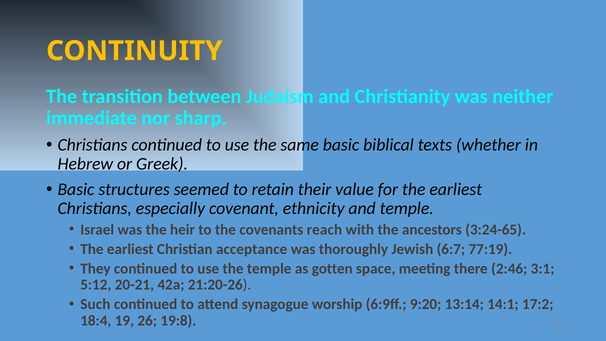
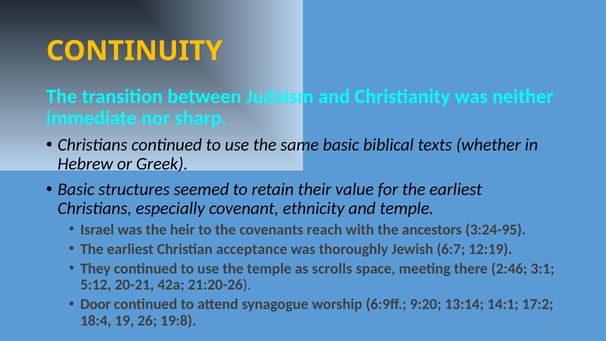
3:24-65: 3:24-65 -> 3:24-95 (496, 229)
77:19: 77:19 -> 12:19 (490, 249)
gotten: gotten -> scrolls (332, 268)
Such: Such -> Door (96, 304)
